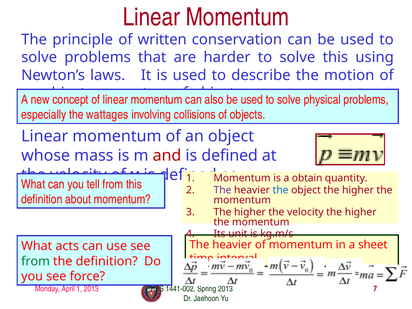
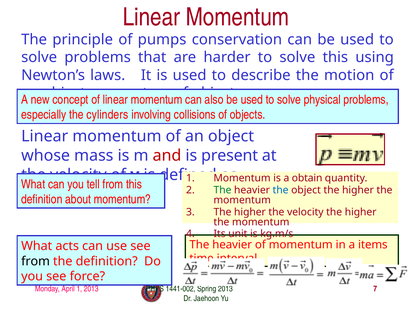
written: written -> pumps (162, 39)
wattages: wattages -> cylinders (107, 115)
defined: defined -> present (230, 156)
The colour: purple -> green (222, 190)
sheet: sheet -> items (373, 245)
from colour: green -> black (36, 261)
